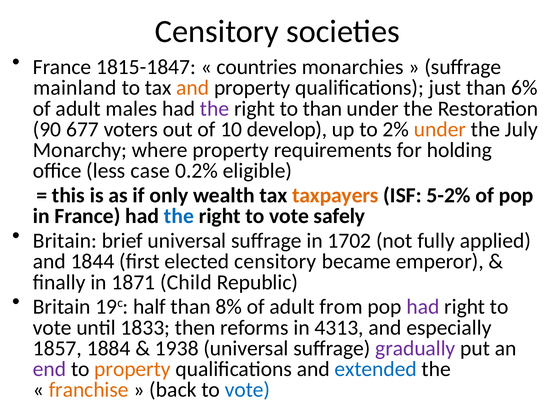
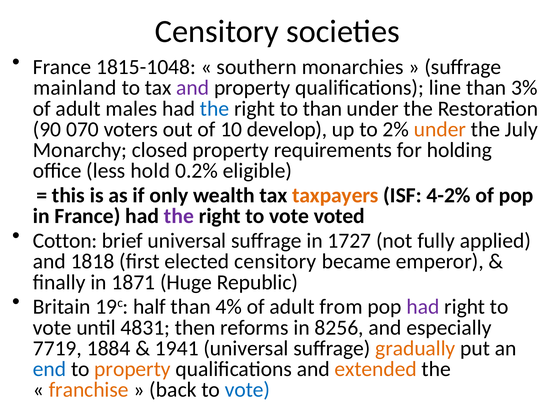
1815-1847: 1815-1847 -> 1815-1048 (146, 67)
countries: countries -> southern (257, 67)
and colour: orange -> purple (193, 88)
just: just -> line (445, 88)
6%: 6% -> 3% (524, 88)
the colour: purple -> blue (215, 109)
677: 677 -> 070 (82, 129)
where: where -> closed (160, 150)
case: case -> hold (150, 171)
5-2%: 5-2% -> 4-2% (449, 196)
the colour: blue -> purple (179, 216)
safely: safely -> voted (339, 216)
Britain: Britain -> Cotton (65, 241)
1702: 1702 -> 1727 (349, 241)
1844: 1844 -> 1818 (93, 262)
Child: Child -> Huge (186, 282)
8%: 8% -> 4% (229, 307)
1833: 1833 -> 4831 (145, 328)
4313: 4313 -> 8256 (339, 328)
1857: 1857 -> 7719 (57, 349)
1938: 1938 -> 1941 (177, 349)
gradually colour: purple -> orange (415, 349)
end colour: purple -> blue (50, 369)
extended colour: blue -> orange (376, 369)
